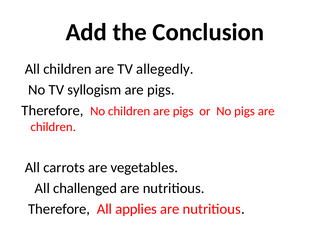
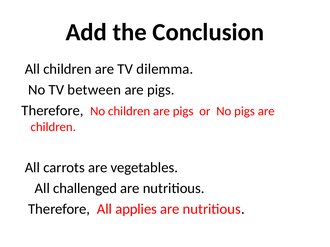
allegedly: allegedly -> dilemma (165, 69)
syllogism: syllogism -> between (94, 90)
